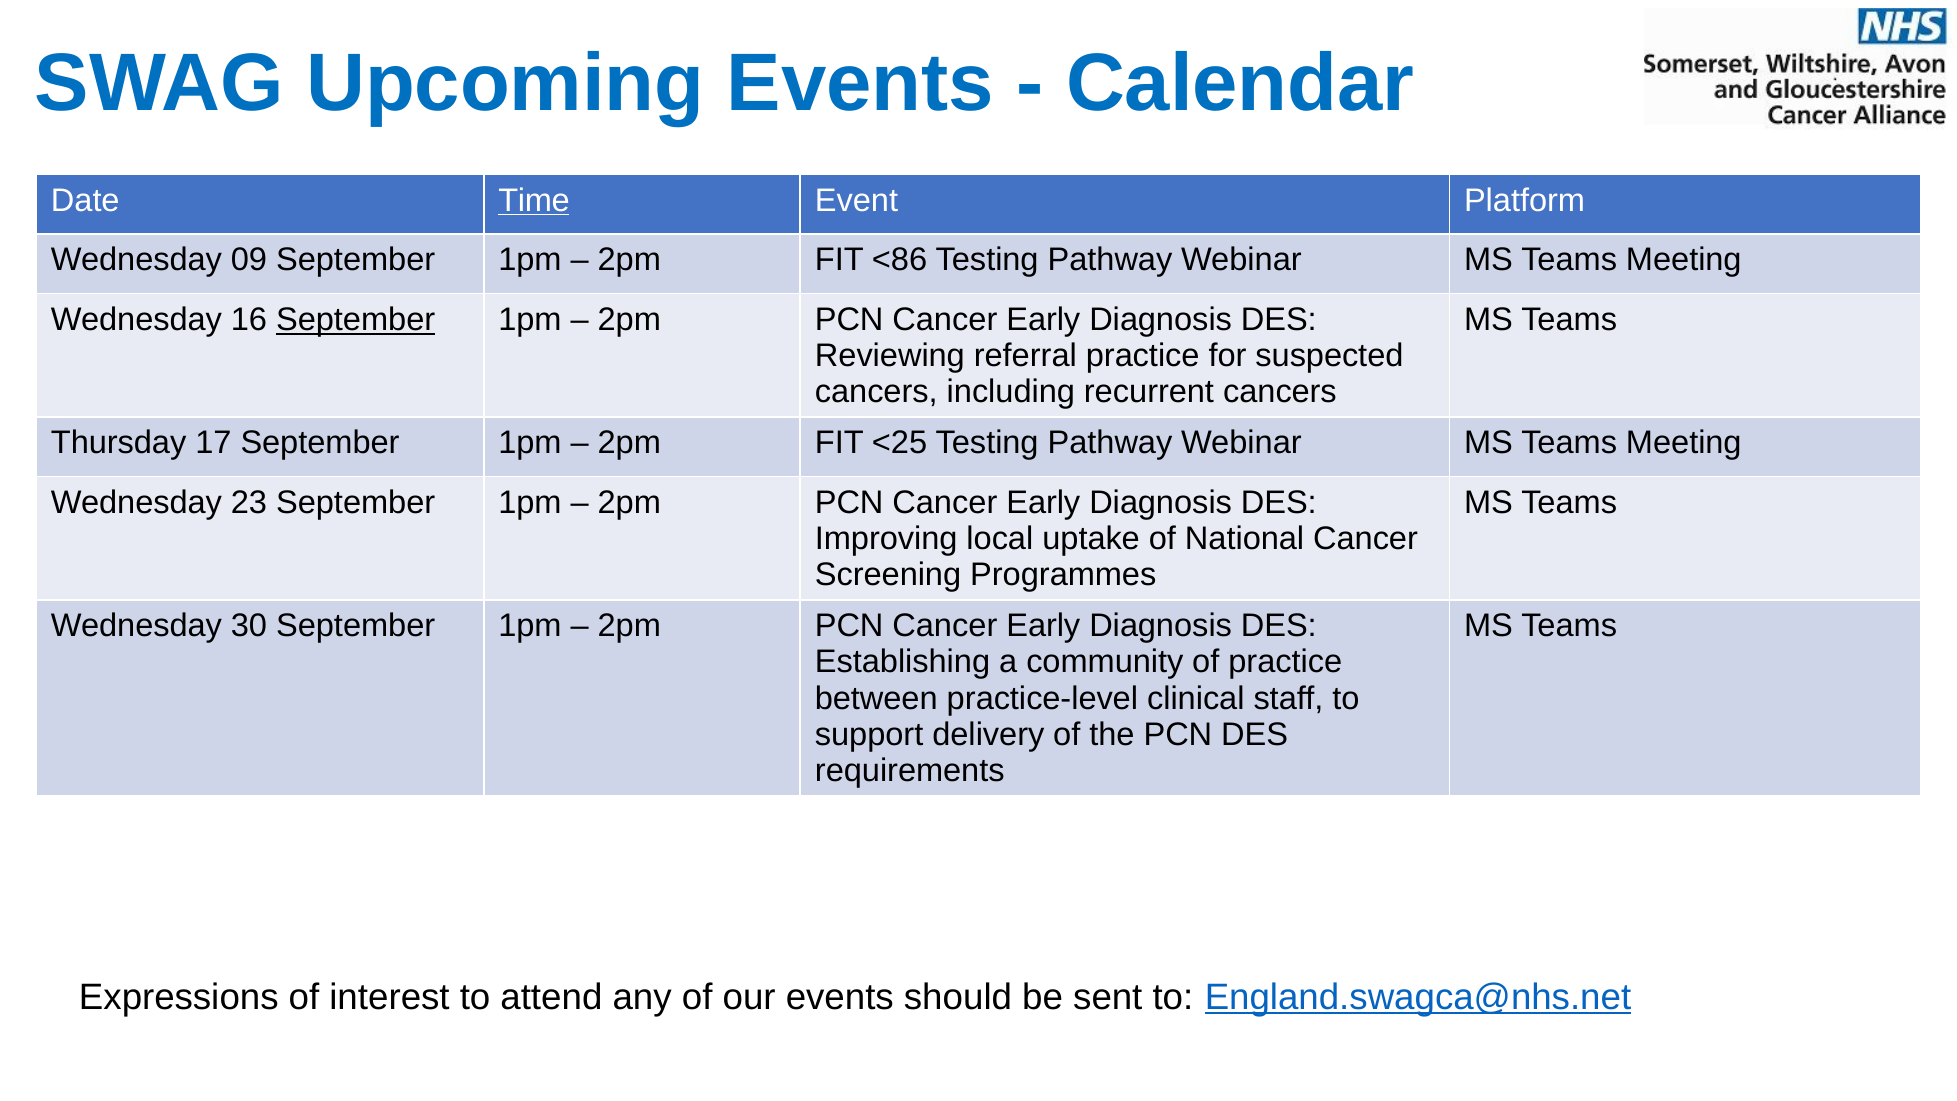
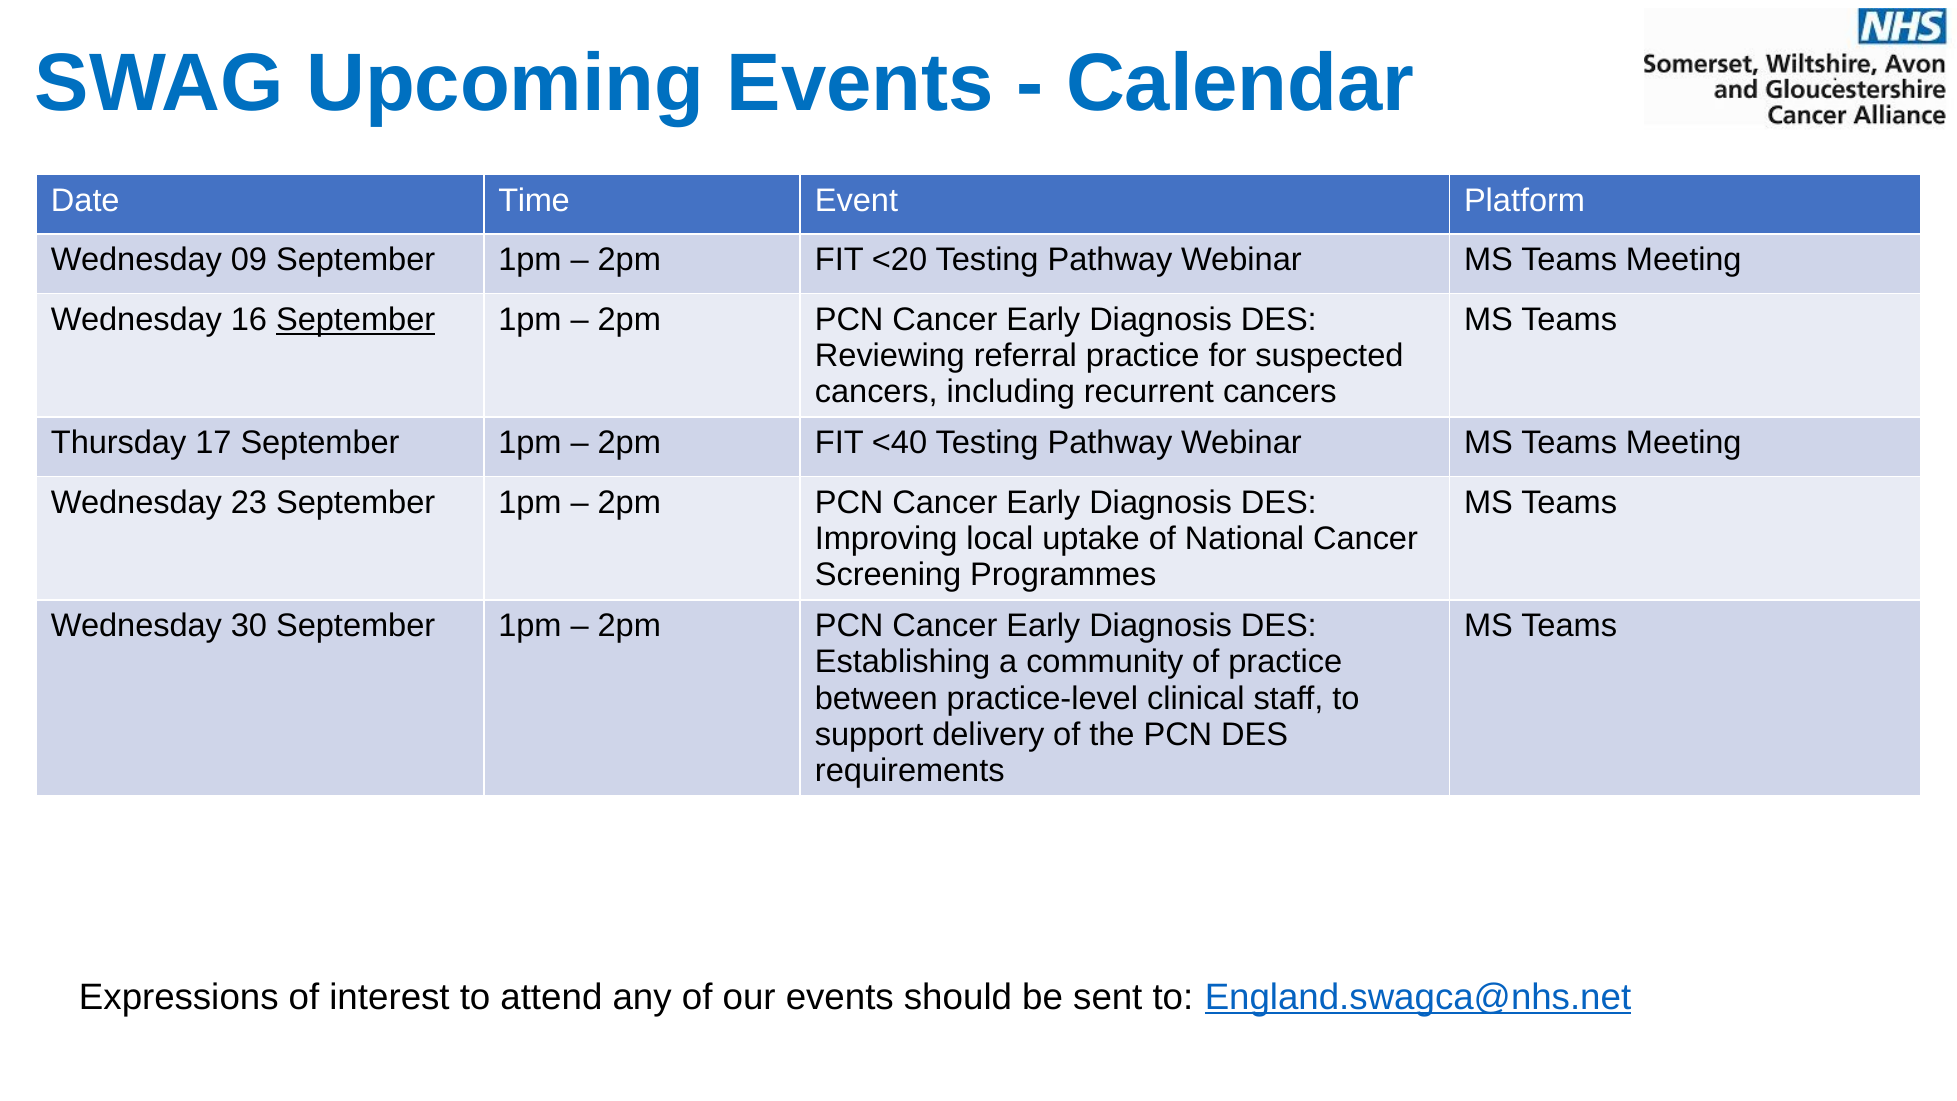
Time underline: present -> none (534, 200)
<86: <86 -> <20 (900, 260)
<25: <25 -> <40 (900, 443)
